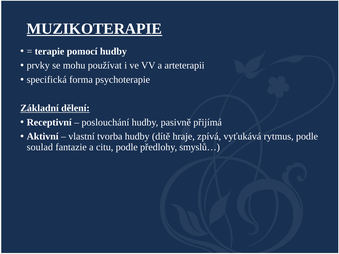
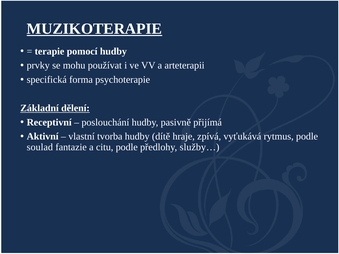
smyslů…: smyslů… -> služby… (200, 147)
